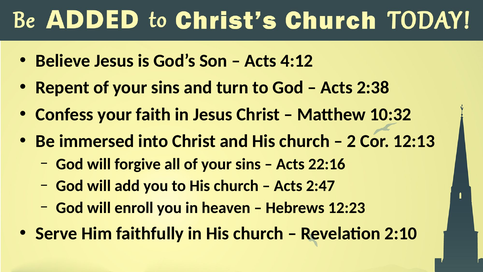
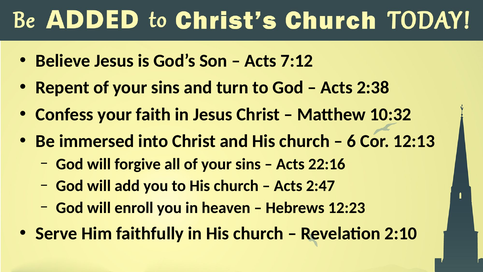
4:12: 4:12 -> 7:12 (297, 61)
2: 2 -> 6 (352, 141)
